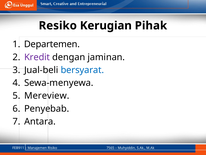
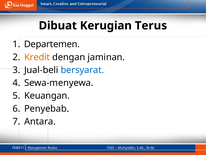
Resiko: Resiko -> Dibuat (58, 26)
Pihak: Pihak -> Terus (151, 26)
Kredit colour: purple -> orange (37, 57)
Mereview: Mereview -> Keuangan (47, 95)
